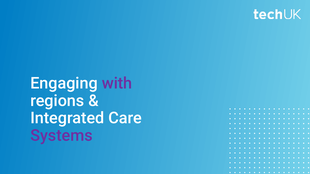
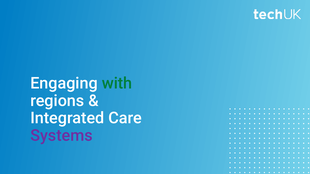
with colour: purple -> green (117, 84)
